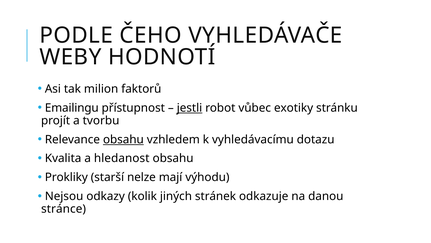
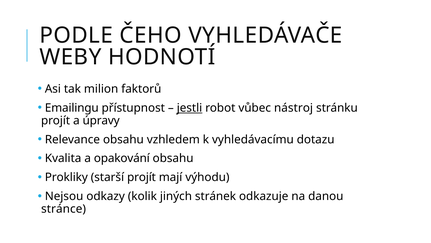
exotiky: exotiky -> nástroj (294, 108)
tvorbu: tvorbu -> úpravy (101, 120)
obsahu underline: present -> none (123, 139)
hledanost: hledanost -> opakování (122, 158)
starší nelze: nelze -> projít (141, 177)
